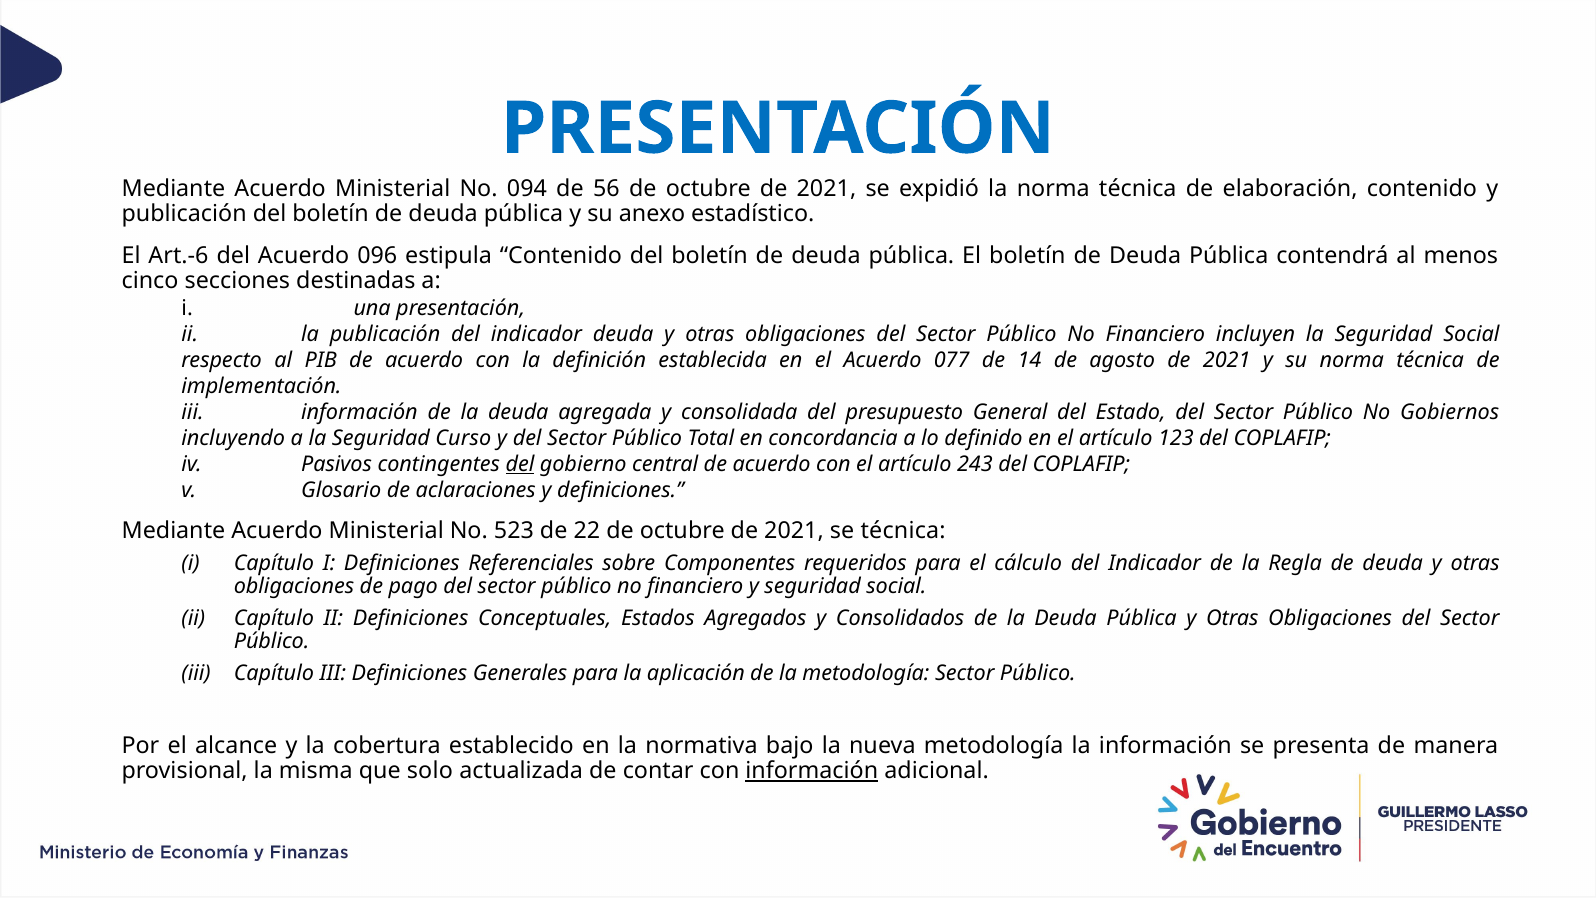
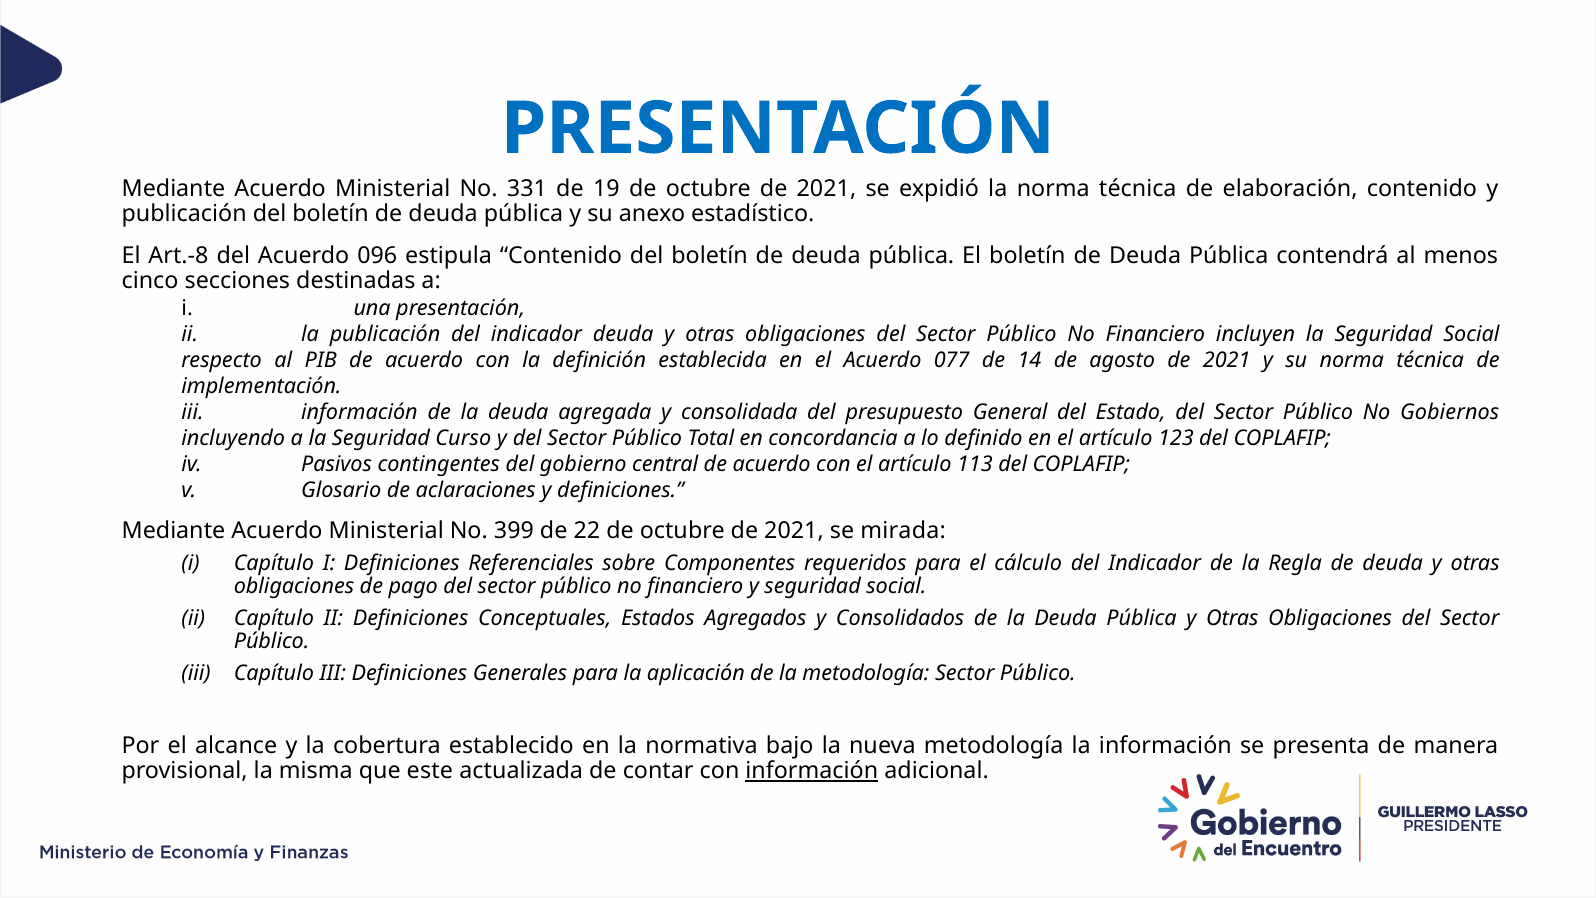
094: 094 -> 331 (527, 189)
56: 56 -> 19 (606, 189)
Art.-6: Art.-6 -> Art.-8 (178, 256)
del underline: present -> none (520, 464)
243: 243 -> 113 (975, 464)
523: 523 -> 399 (514, 530)
se técnica: técnica -> mirada (903, 530)
solo: solo -> este (430, 771)
